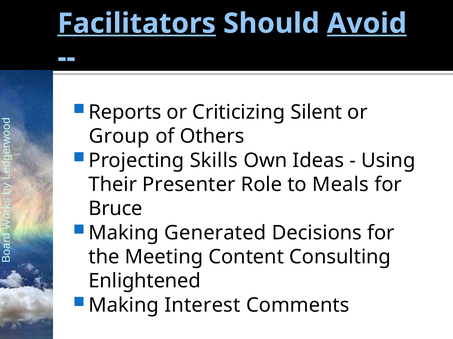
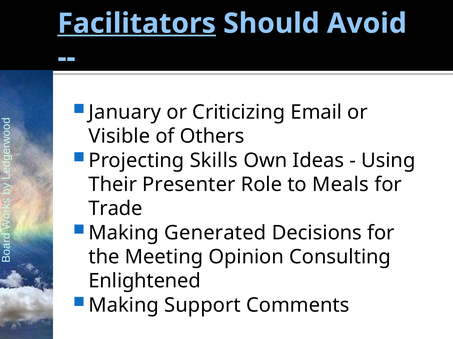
Avoid underline: present -> none (367, 24)
Reports: Reports -> January (125, 112)
Silent: Silent -> Email (316, 112)
Group: Group -> Visible (119, 137)
Bruce: Bruce -> Trade (116, 209)
Content: Content -> Opinion (246, 257)
Interest: Interest -> Support (203, 306)
